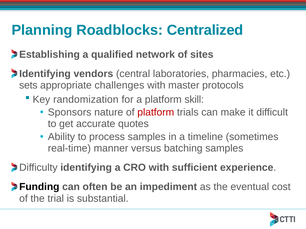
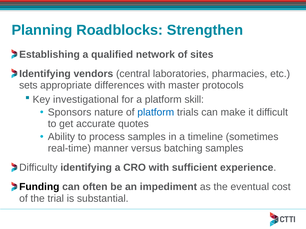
Centralized: Centralized -> Strengthen (205, 30)
challenges: challenges -> differences (119, 85)
randomization: randomization -> investigational (86, 100)
platform colour: red -> blue (156, 113)
